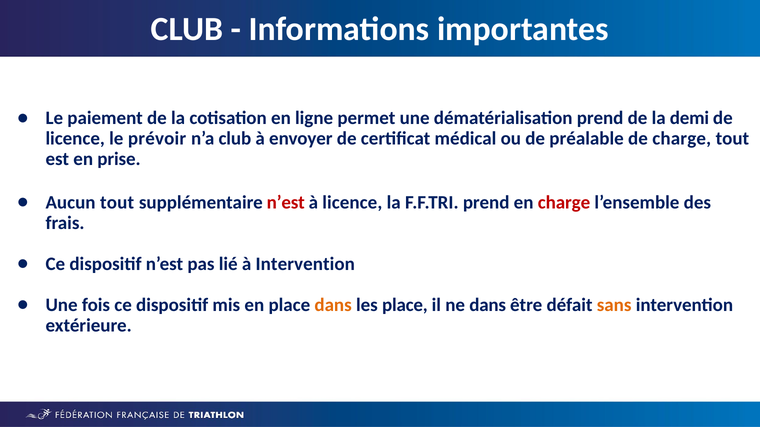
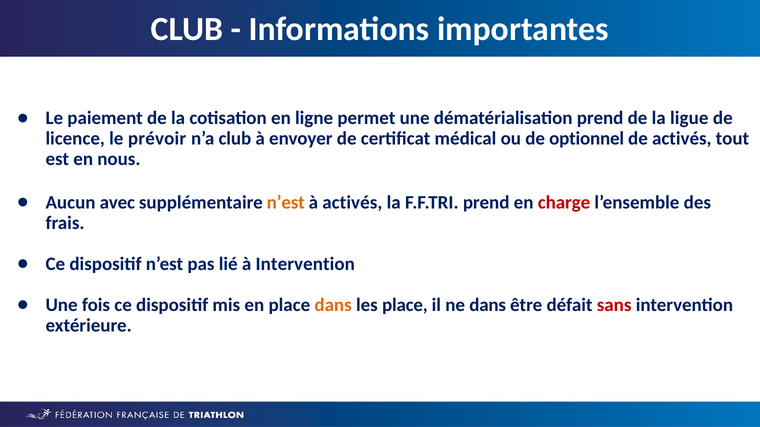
demi: demi -> ligue (689, 118)
préalable: préalable -> optionnel (587, 139)
de charge: charge -> activés (682, 139)
prise: prise -> nous (119, 159)
Aucun tout: tout -> avec (117, 203)
n’est colour: red -> orange (286, 203)
à licence: licence -> activés (352, 203)
sans colour: orange -> red (614, 305)
